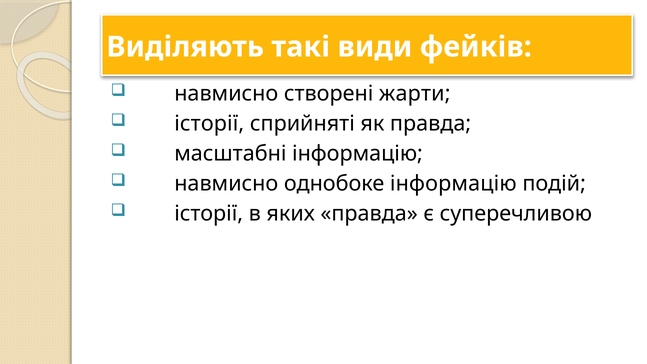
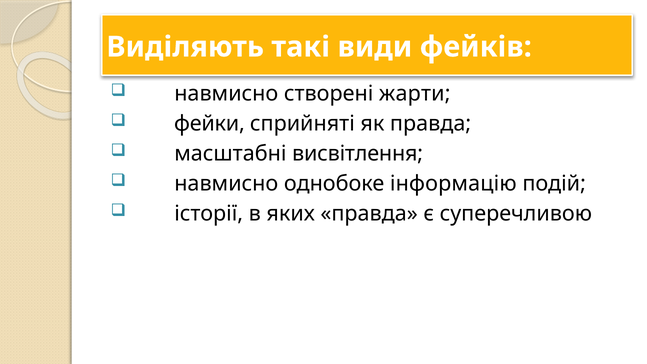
історії: історії -> фейки (209, 124)
масштабні інформацію: інформацію -> висвітлення (358, 154)
